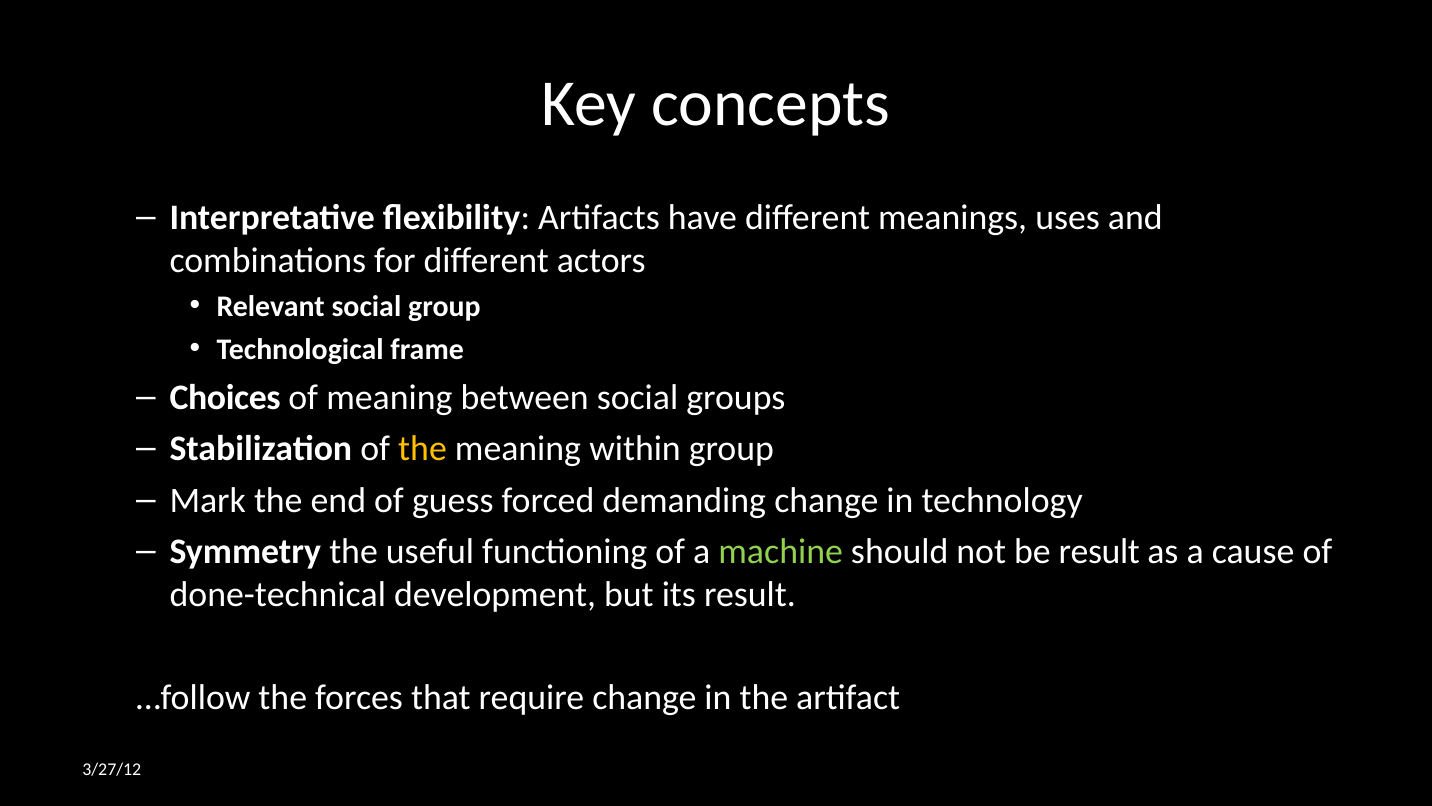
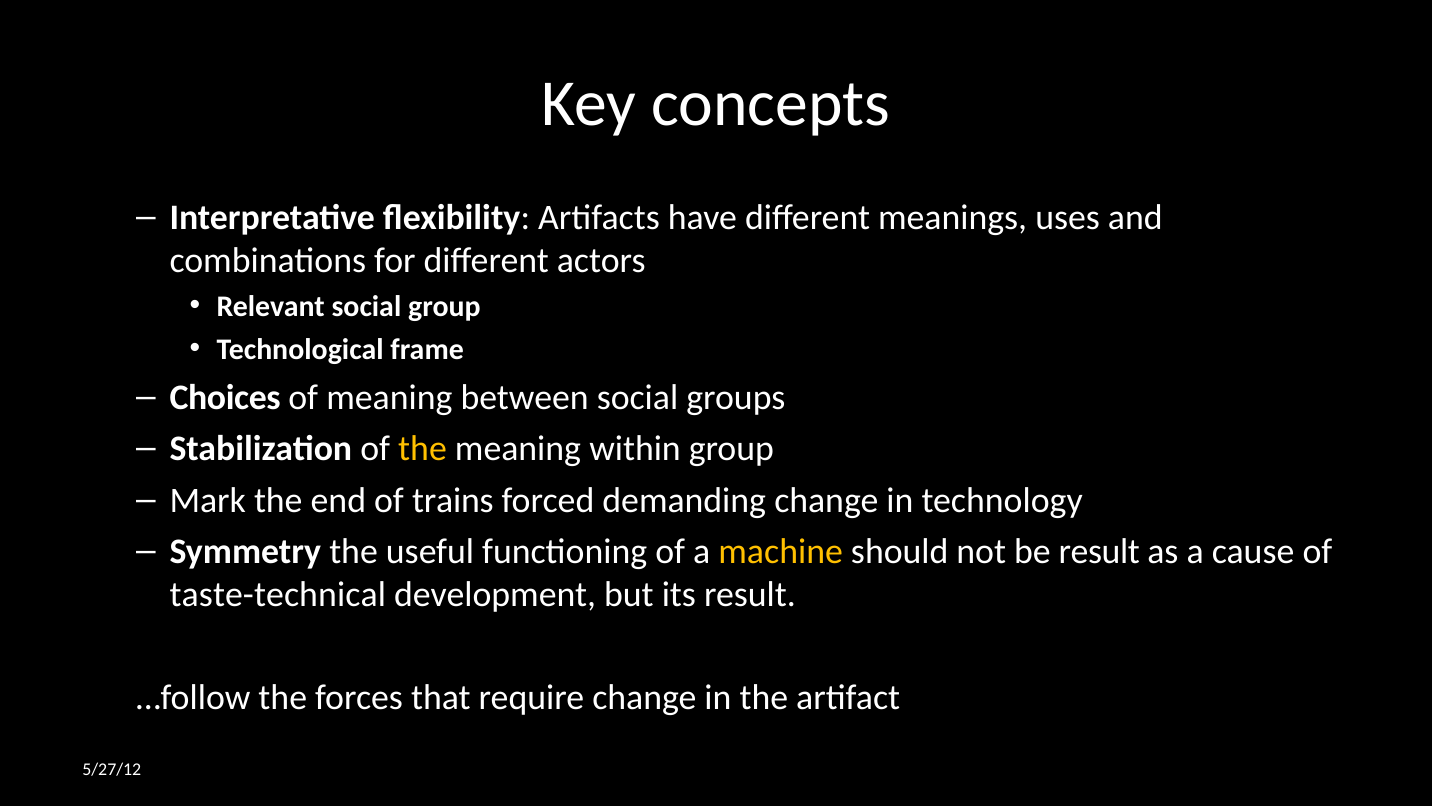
guess: guess -> trains (453, 500)
machine colour: light green -> yellow (781, 552)
done-technical: done-technical -> taste-technical (278, 594)
3/27/12: 3/27/12 -> 5/27/12 (112, 769)
